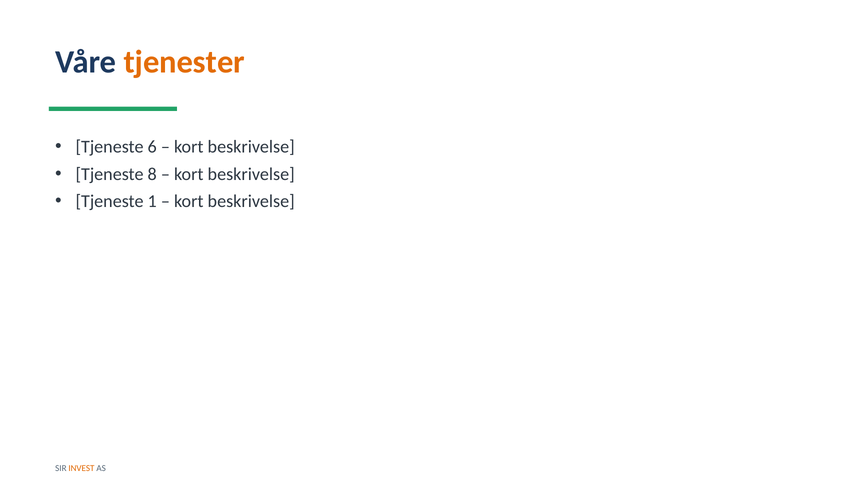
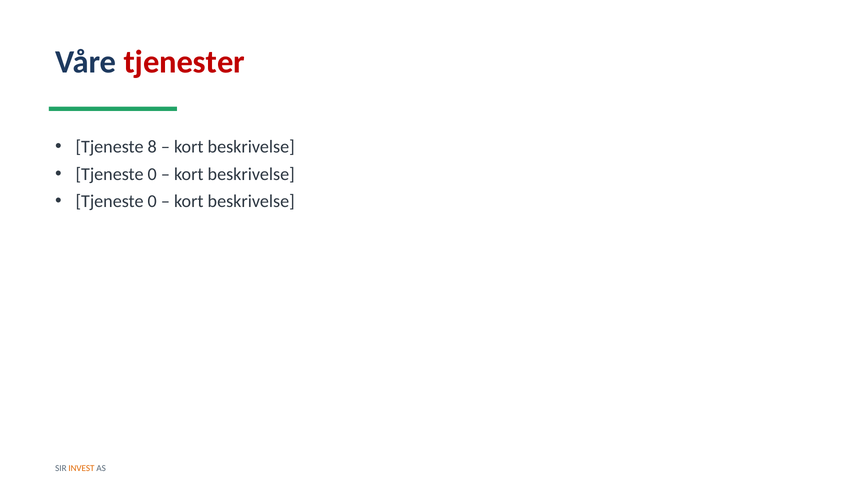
tjenester colour: orange -> red (184, 62)
6: 6 -> 8 (152, 147)
8: 8 -> 0 (152, 174)
1: 1 -> 0 (152, 201)
